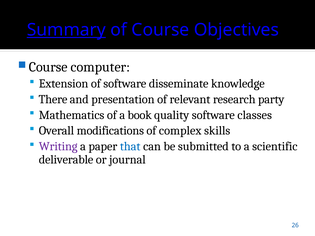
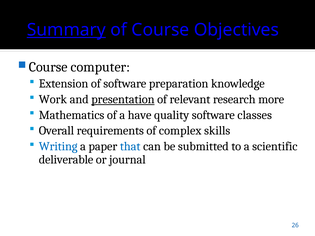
disseminate: disseminate -> preparation (179, 84)
There: There -> Work (53, 99)
presentation underline: none -> present (123, 99)
party: party -> more (271, 99)
book: book -> have (140, 115)
modifications: modifications -> requirements (110, 131)
Writing colour: purple -> blue (58, 146)
